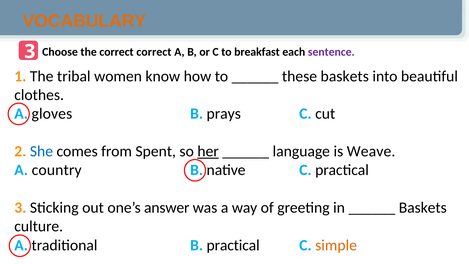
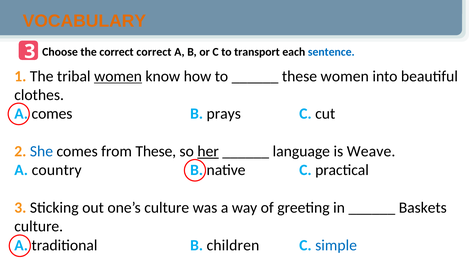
breakfast: breakfast -> transport (257, 52)
sentence colour: purple -> blue (331, 52)
women underline: none -> present (118, 76)
these baskets: baskets -> women (345, 76)
A gloves: gloves -> comes (52, 114)
from Spent: Spent -> These (156, 151)
one’s answer: answer -> culture (167, 208)
B practical: practical -> children (233, 245)
simple colour: orange -> blue (336, 245)
